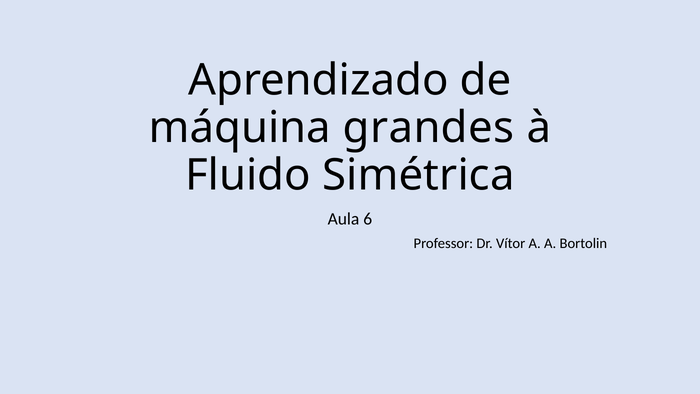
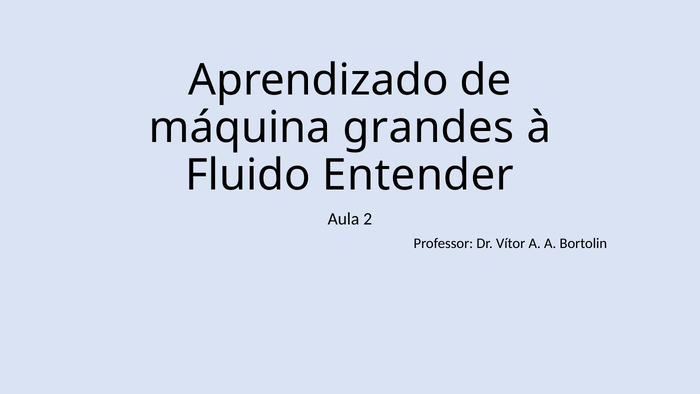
Simétrica: Simétrica -> Entender (418, 175)
6: 6 -> 2 (368, 219)
